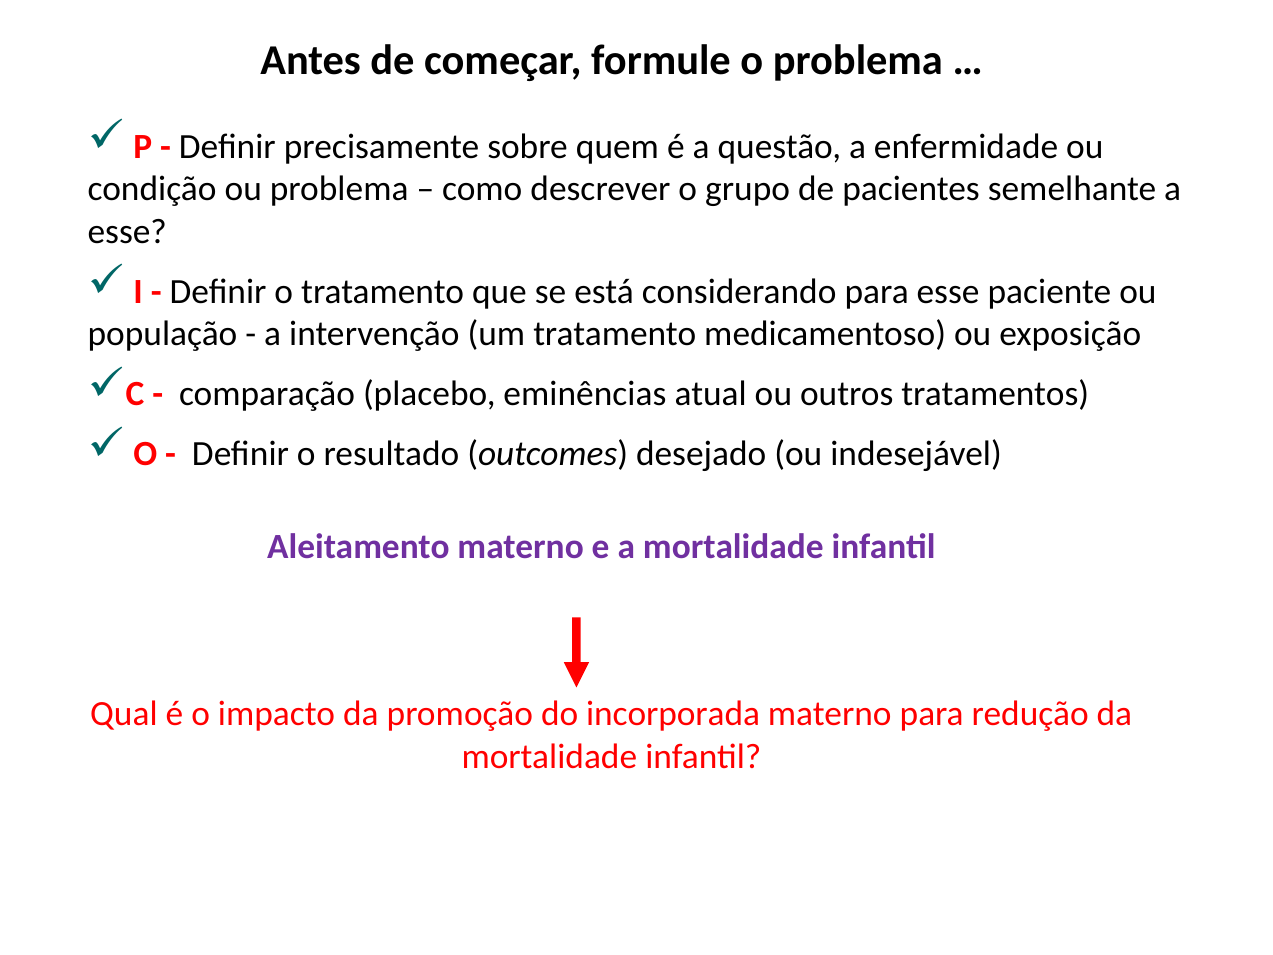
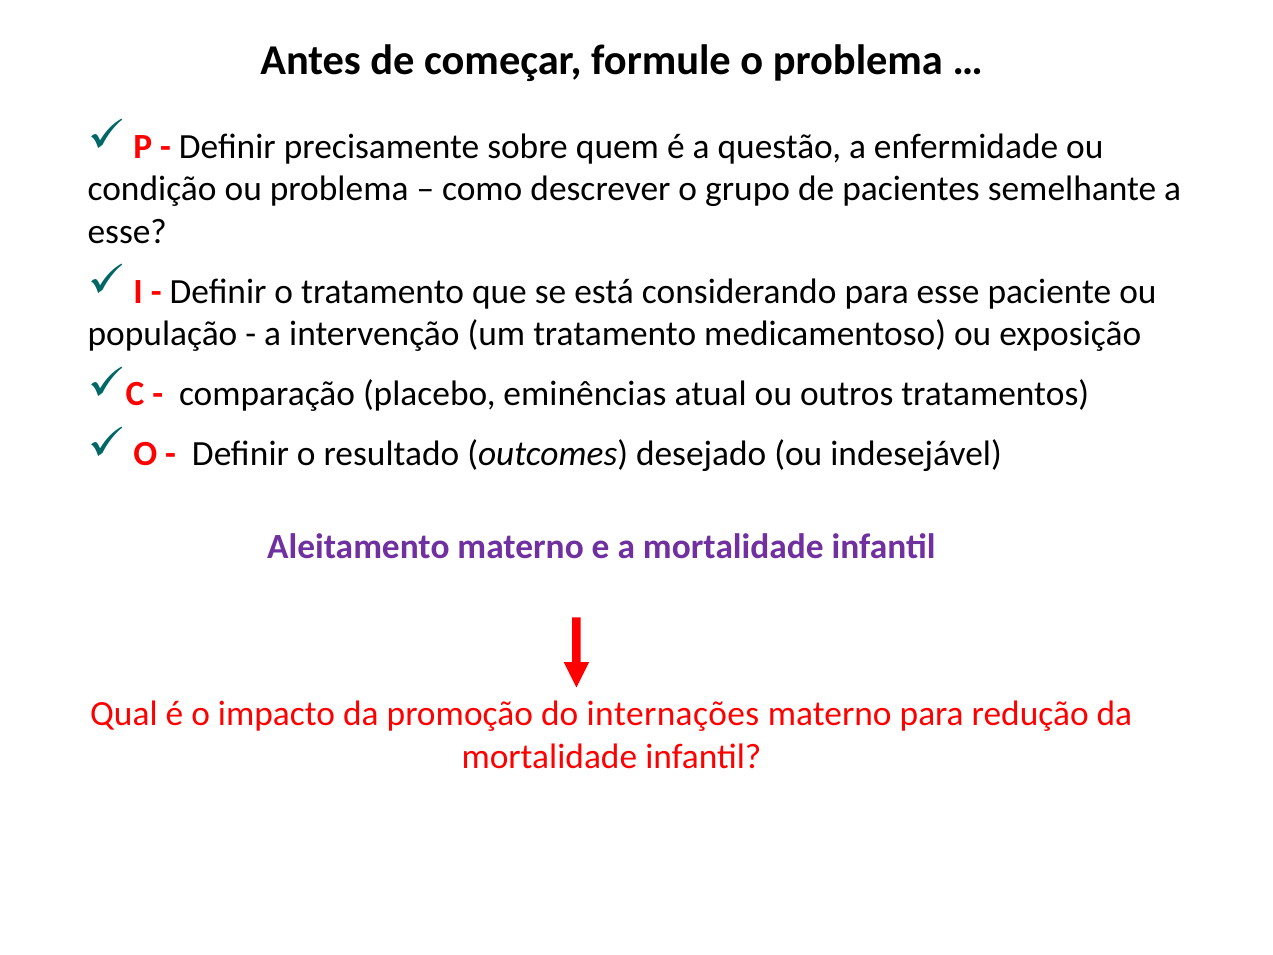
incorporada: incorporada -> internações (673, 714)
